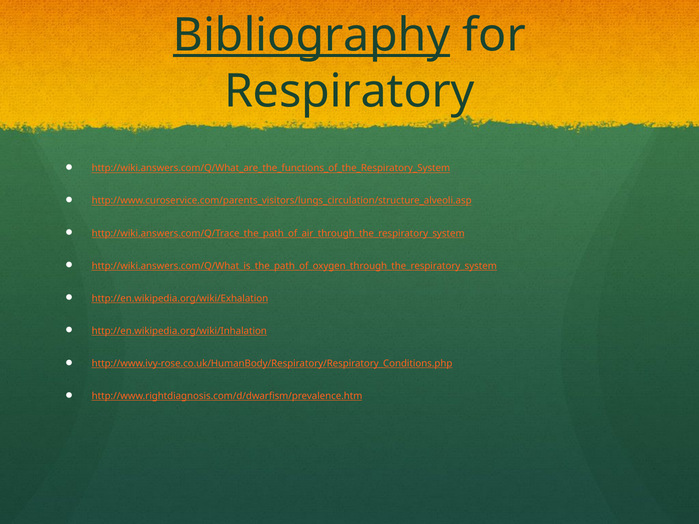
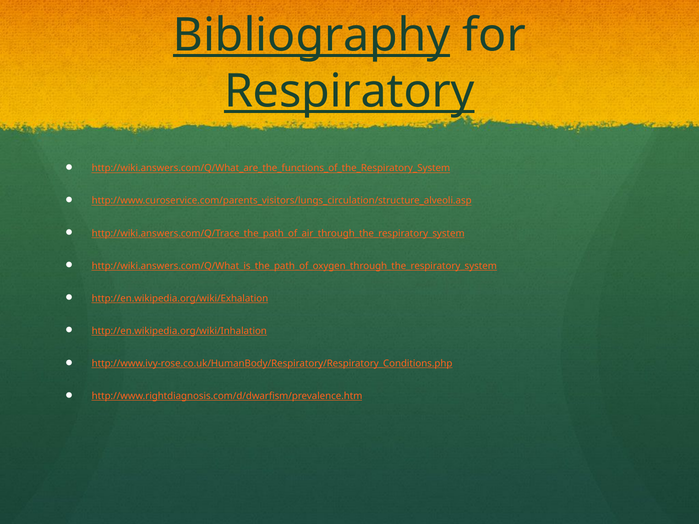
Respiratory underline: none -> present (349, 91)
